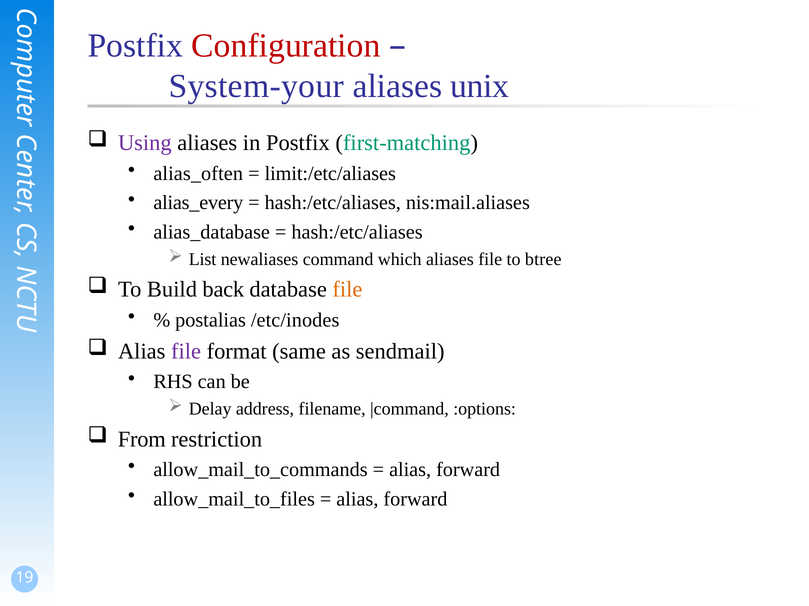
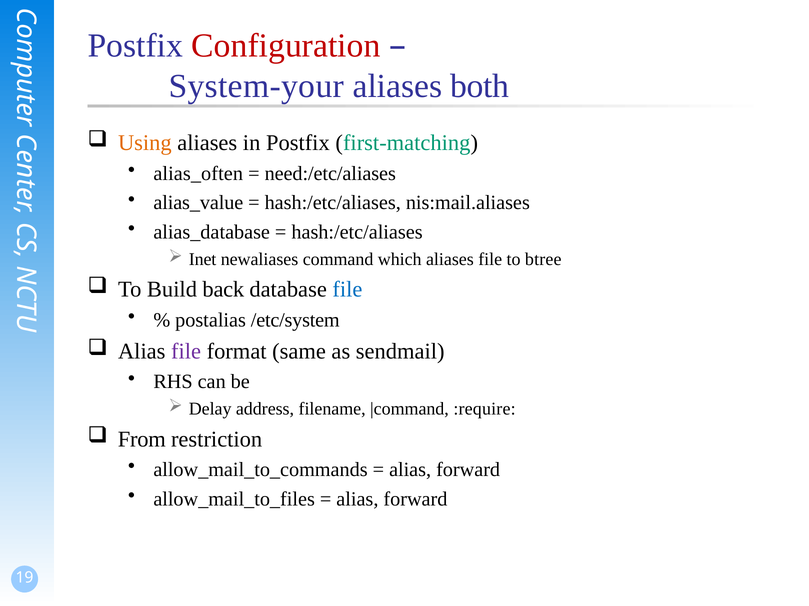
unix: unix -> both (480, 86)
Using colour: purple -> orange (145, 143)
limit:/etc/aliases: limit:/etc/aliases -> need:/etc/aliases (330, 174)
alias_every: alias_every -> alias_value (198, 203)
List: List -> Inet (203, 260)
file colour: orange -> blue (347, 290)
/etc/inodes: /etc/inodes -> /etc/system (295, 320)
:options: :options -> :require (485, 409)
